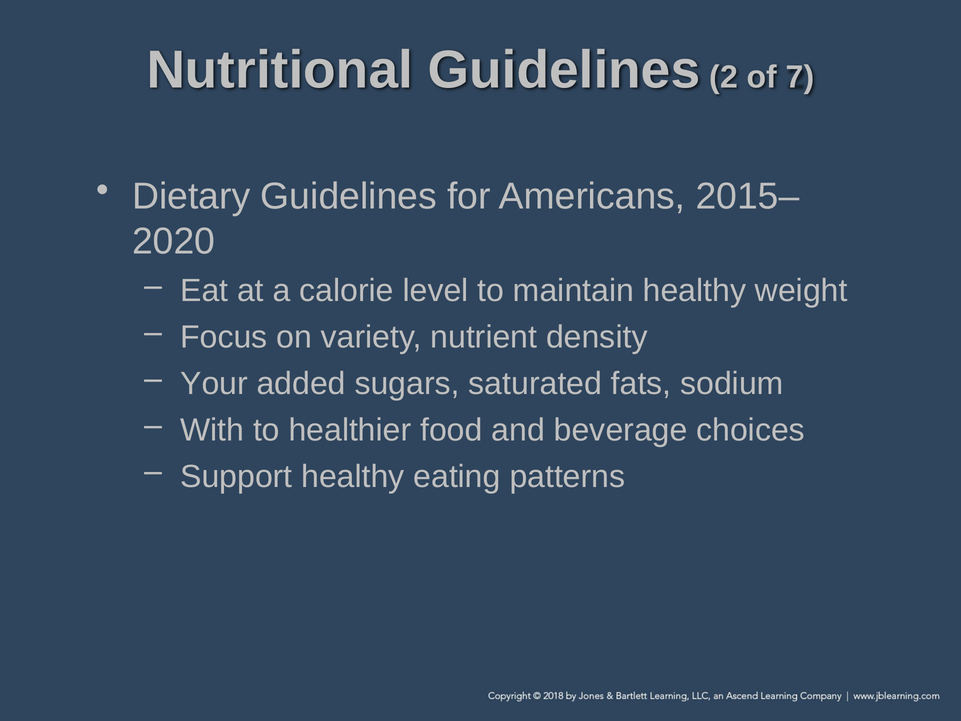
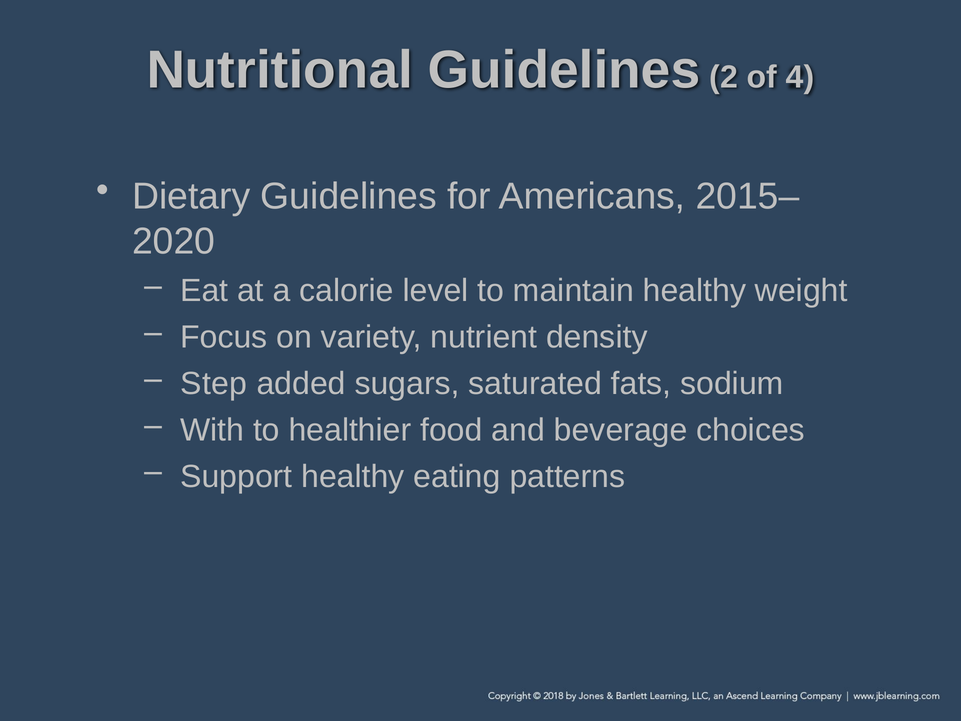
7: 7 -> 4 (800, 77)
Your: Your -> Step (214, 384)
